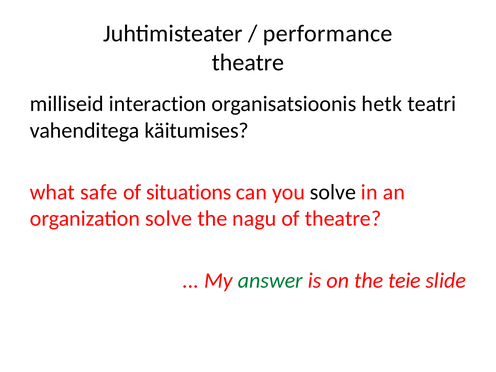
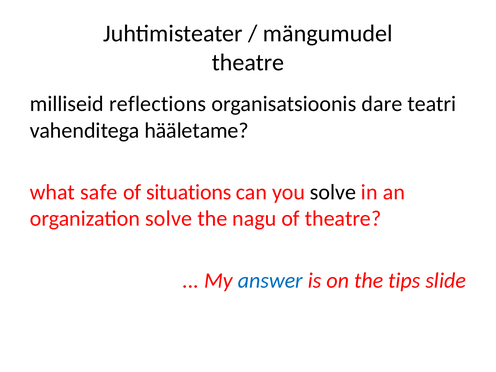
performance: performance -> mängumudel (328, 34)
interaction: interaction -> reflections (158, 104)
hetk: hetk -> dare (382, 104)
käitumises: käitumises -> hääletame (197, 131)
answer colour: green -> blue (270, 280)
teie: teie -> tips (404, 280)
